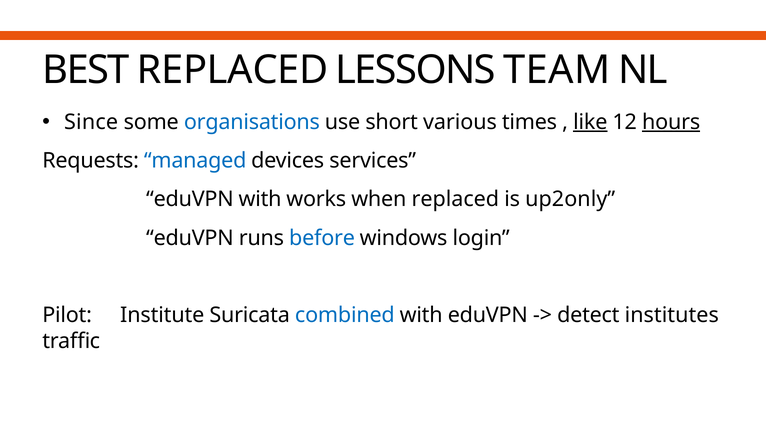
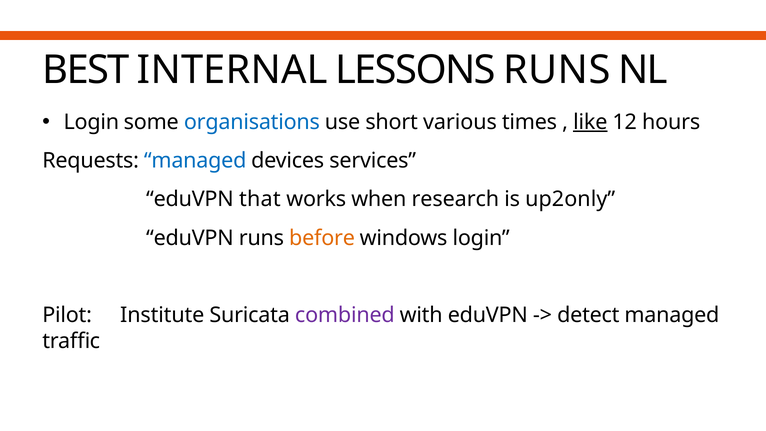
BEST REPLACED: REPLACED -> INTERNAL (232, 70)
LESSONS TEAM: TEAM -> RUNS (557, 70)
Since: Since -> Login (91, 122)
hours underline: present -> none (671, 122)
eduVPN with: with -> that (260, 199)
when replaced: replaced -> research (455, 199)
before colour: blue -> orange (322, 238)
combined colour: blue -> purple (345, 315)
detect institutes: institutes -> managed (672, 315)
